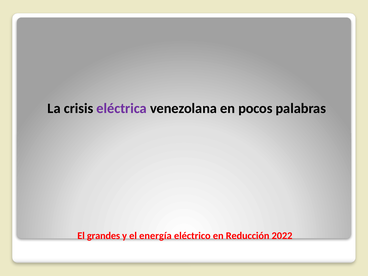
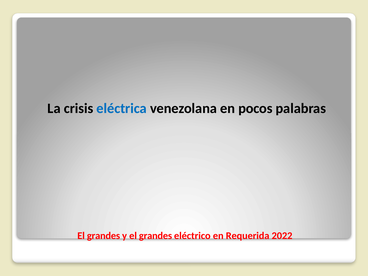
eléctrica colour: purple -> blue (122, 108)
y el energía: energía -> grandes (156, 236)
Reducción: Reducción -> Requerida (248, 236)
